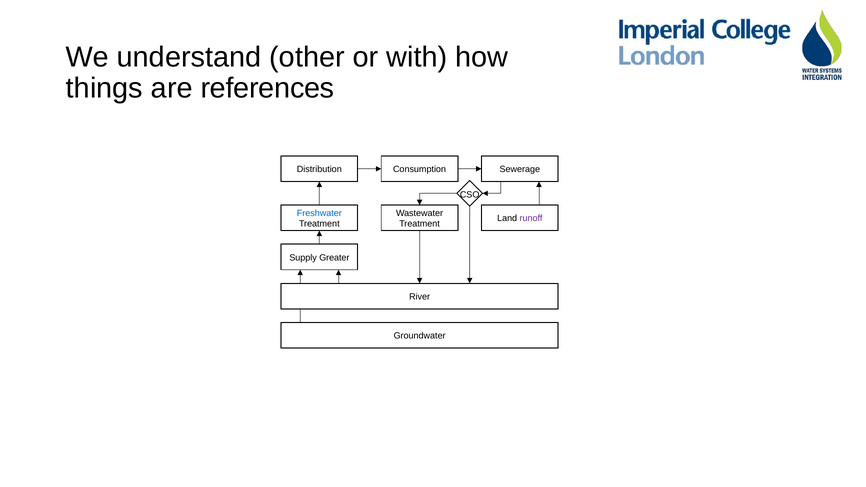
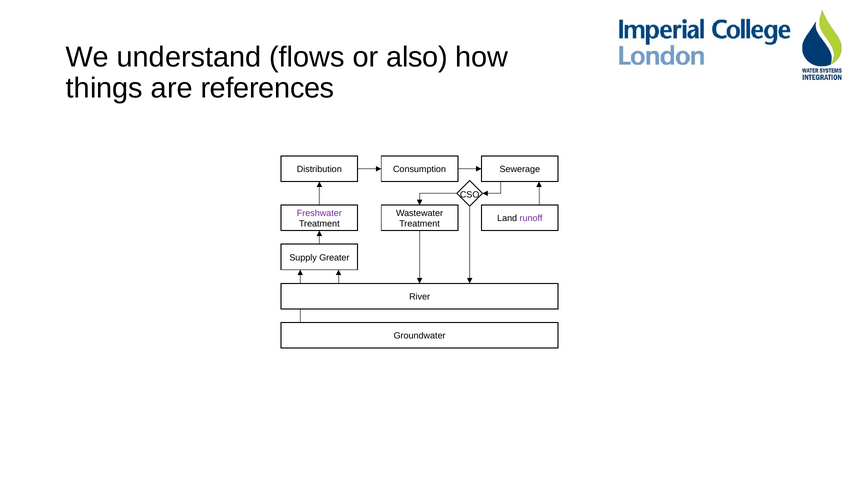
other: other -> flows (307, 57)
with: with -> also (417, 57)
Freshwater colour: blue -> purple (319, 213)
